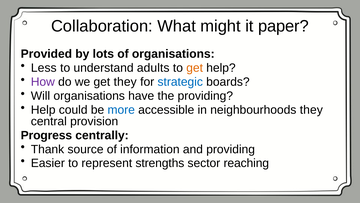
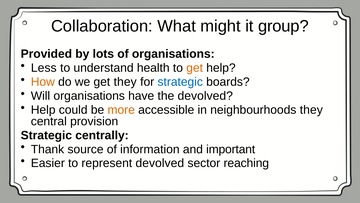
paper: paper -> group (283, 26)
adults: adults -> health (153, 68)
How colour: purple -> orange (43, 82)
the providing: providing -> devolved (205, 96)
more colour: blue -> orange (121, 110)
Progress: Progress -> Strategic (46, 135)
and providing: providing -> important (231, 149)
represent strengths: strengths -> devolved (160, 163)
